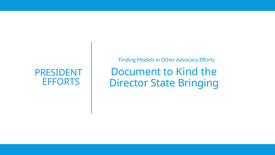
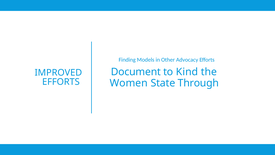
PRESIDENT: PRESIDENT -> IMPROVED (58, 72)
Director: Director -> Women (129, 83)
Bringing: Bringing -> Through (198, 83)
